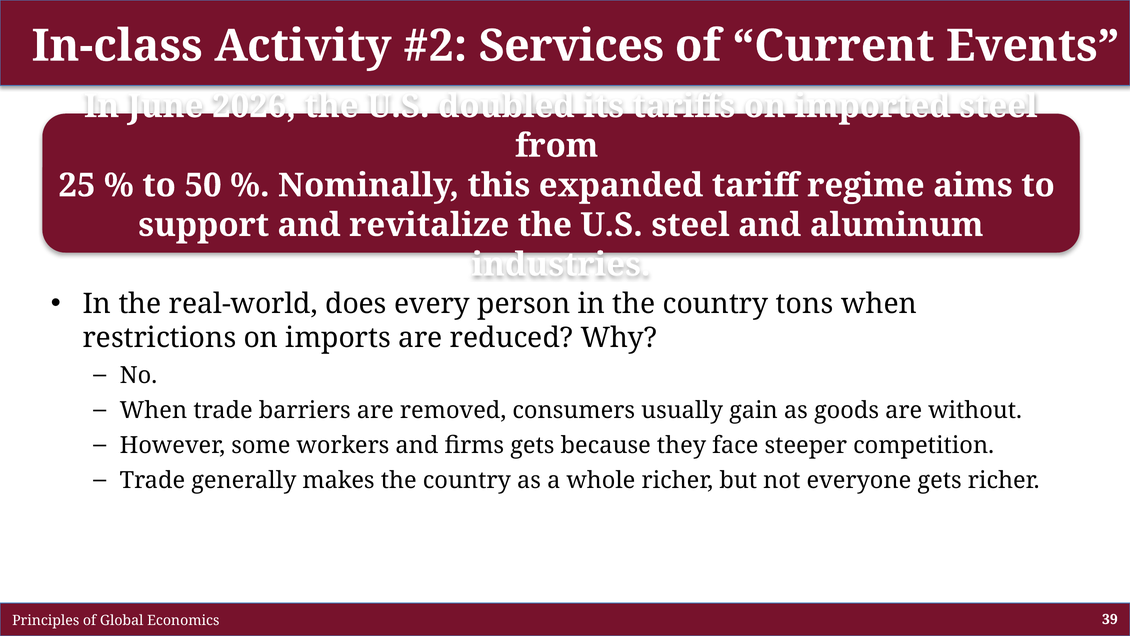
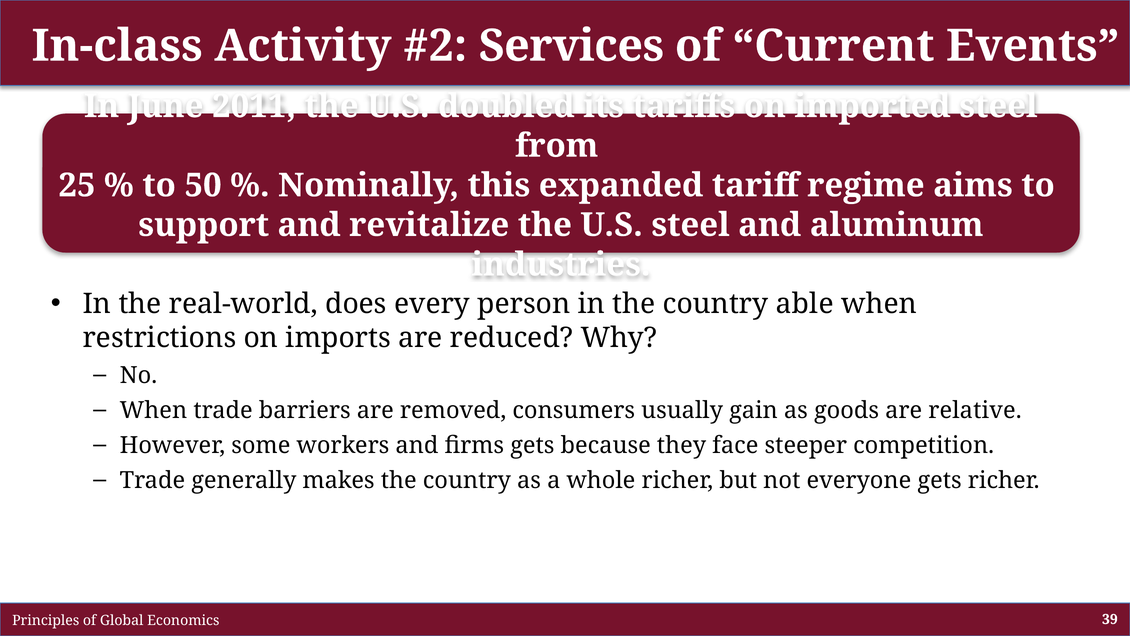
2026: 2026 -> 2011 (254, 106)
tons: tons -> able (805, 304)
without: without -> relative (975, 410)
